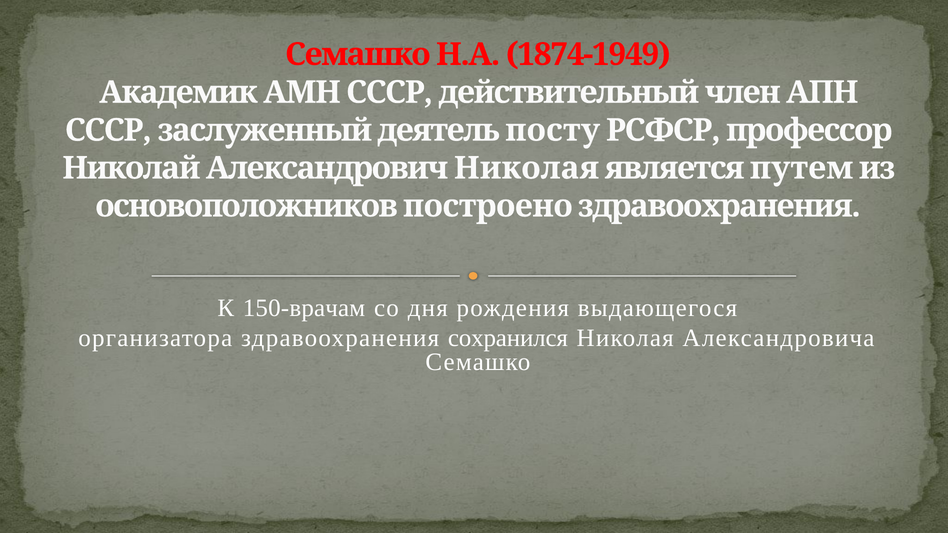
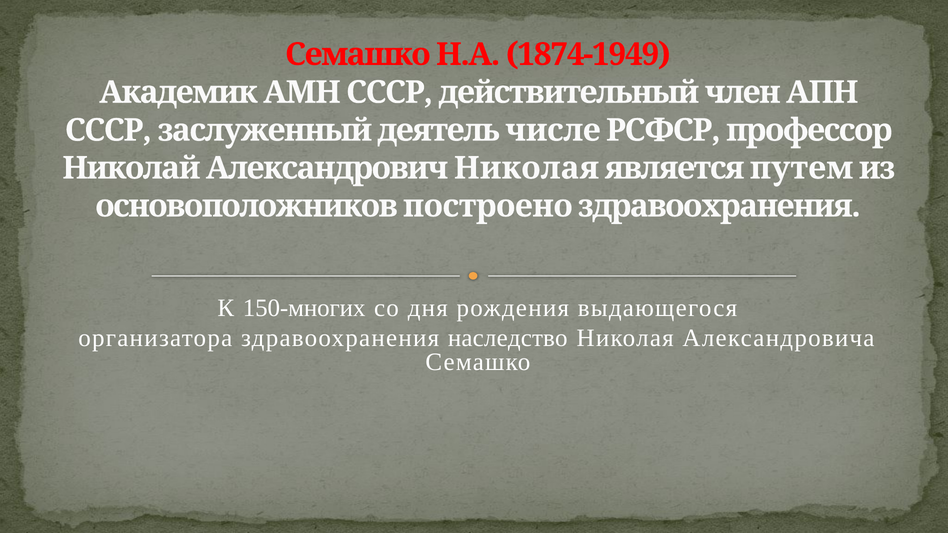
посту: посту -> числе (553, 130)
150-врачам: 150-врачам -> 150-многих (304, 308)
сохранился: сохранился -> наследство (508, 338)
